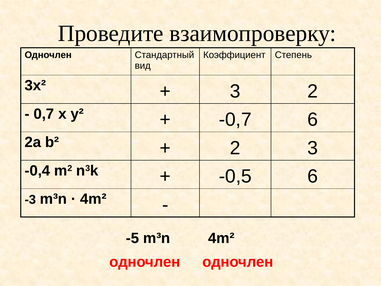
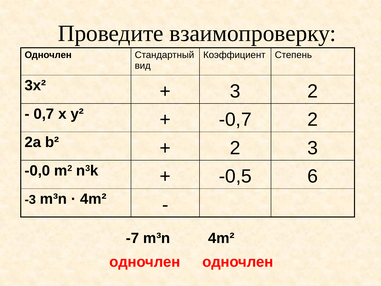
-0,7 6: 6 -> 2 (313, 120)
-0,4: -0,4 -> -0,0 (37, 171)
-5: -5 -> -7 (132, 238)
